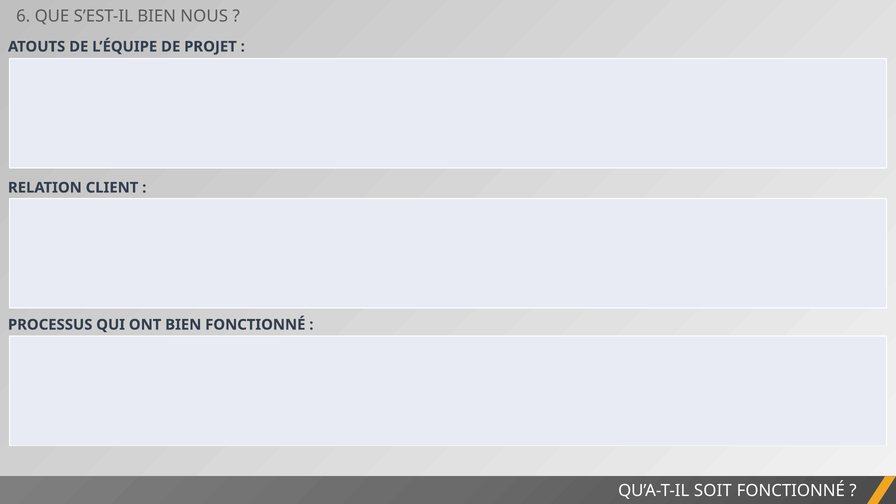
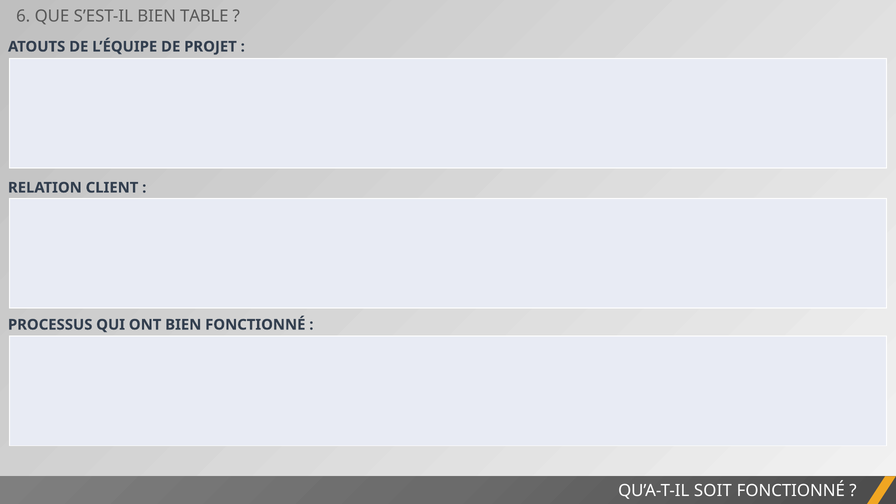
NOUS: NOUS -> TABLE (204, 16)
